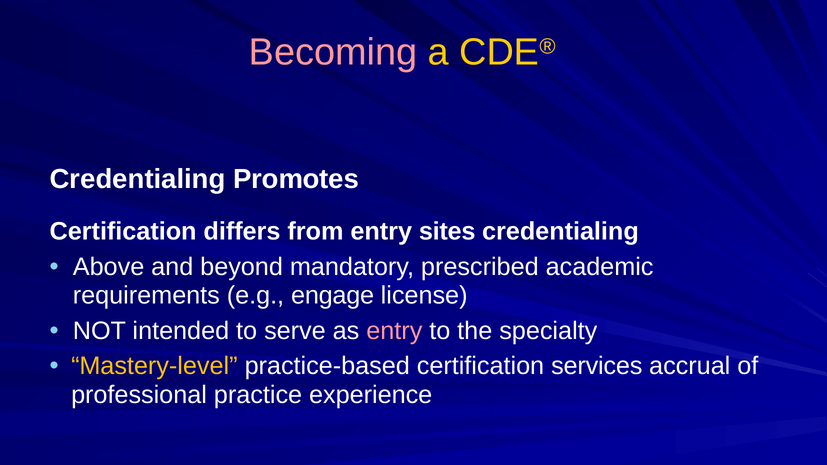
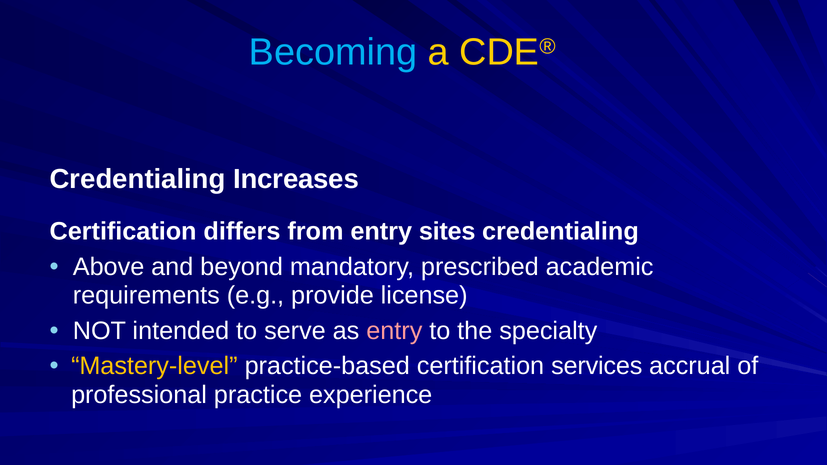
Becoming colour: pink -> light blue (333, 52)
Promotes: Promotes -> Increases (296, 179)
engage: engage -> provide (332, 296)
